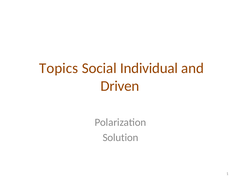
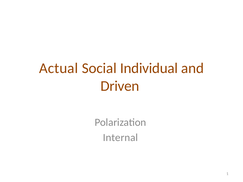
Topics: Topics -> Actual (59, 68)
Solution: Solution -> Internal (120, 138)
